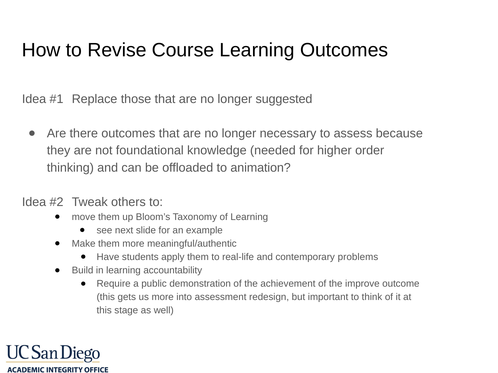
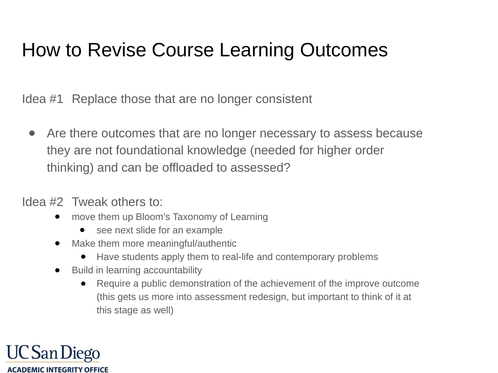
suggested: suggested -> consistent (284, 99)
animation: animation -> assessed (261, 168)
